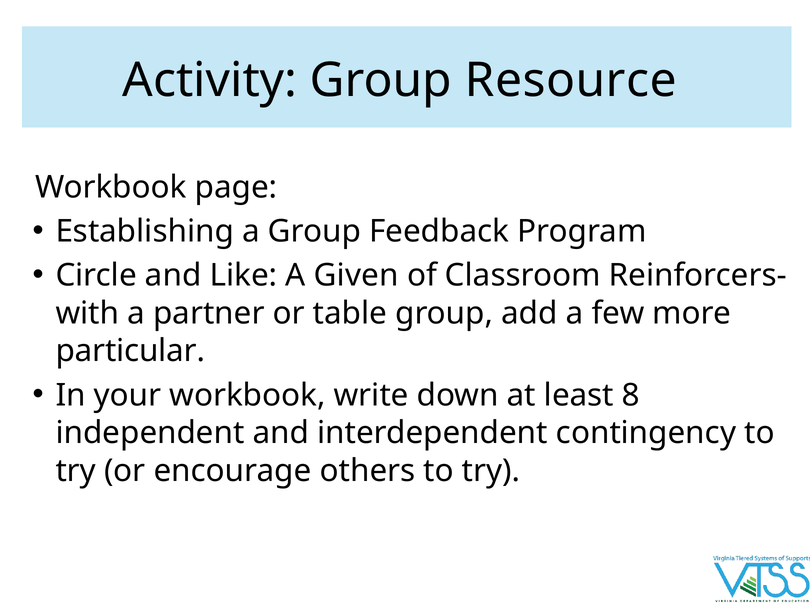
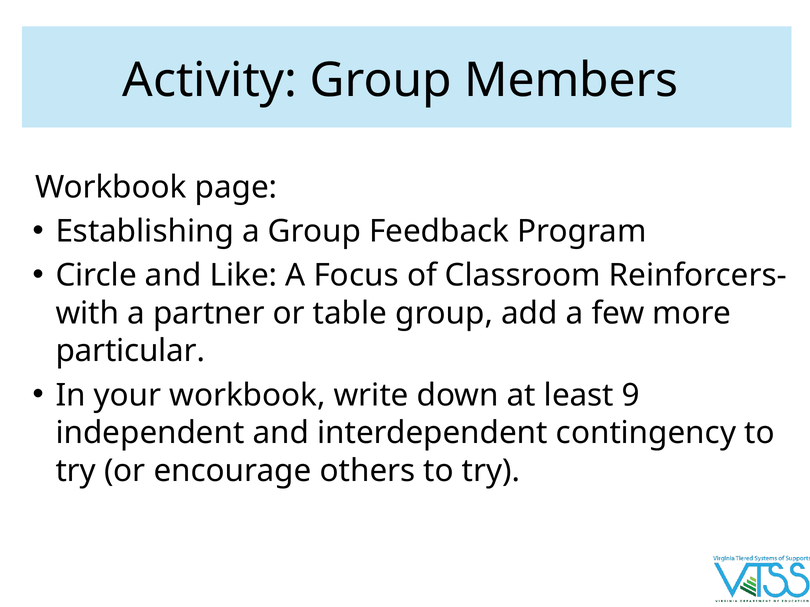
Resource: Resource -> Members (571, 80)
Given: Given -> Focus (356, 276)
8: 8 -> 9 (631, 395)
